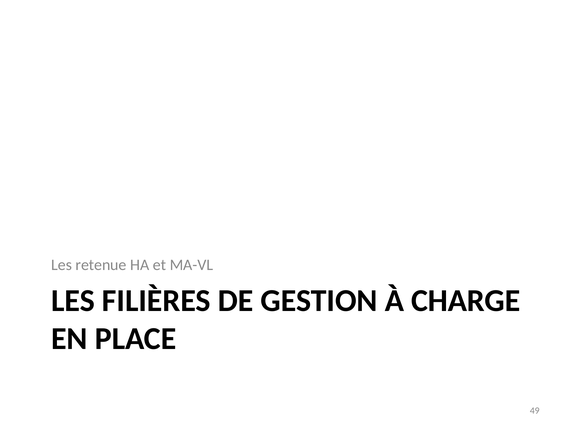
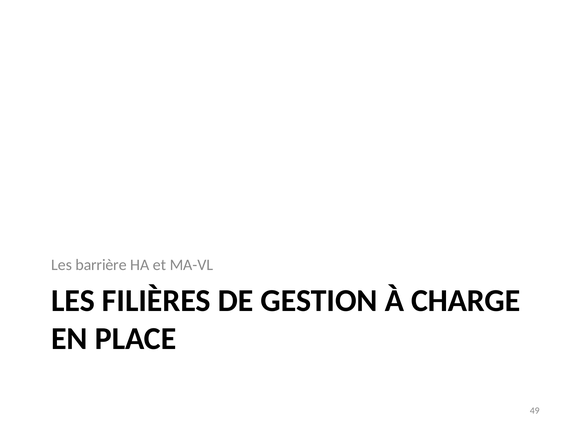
retenue: retenue -> barrière (101, 265)
